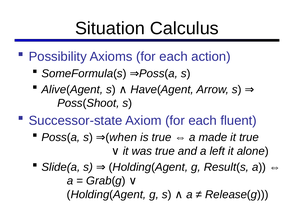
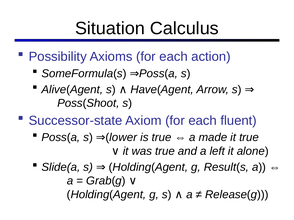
when: when -> lower (123, 138)
